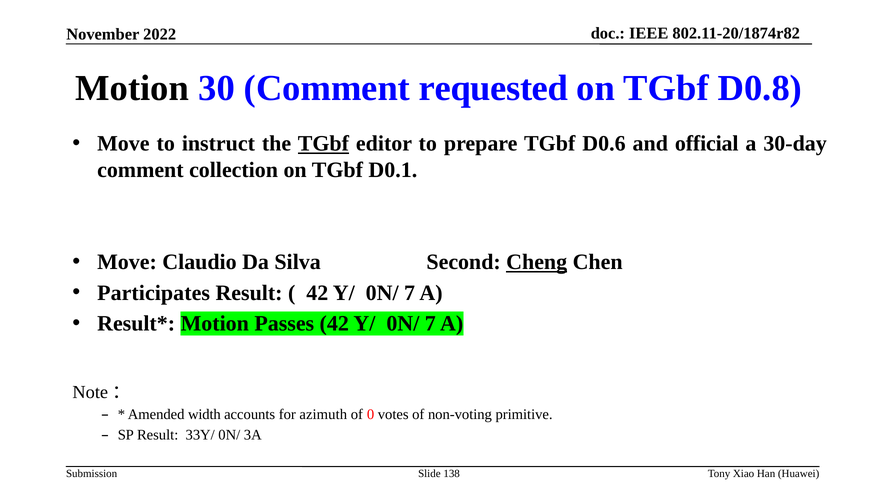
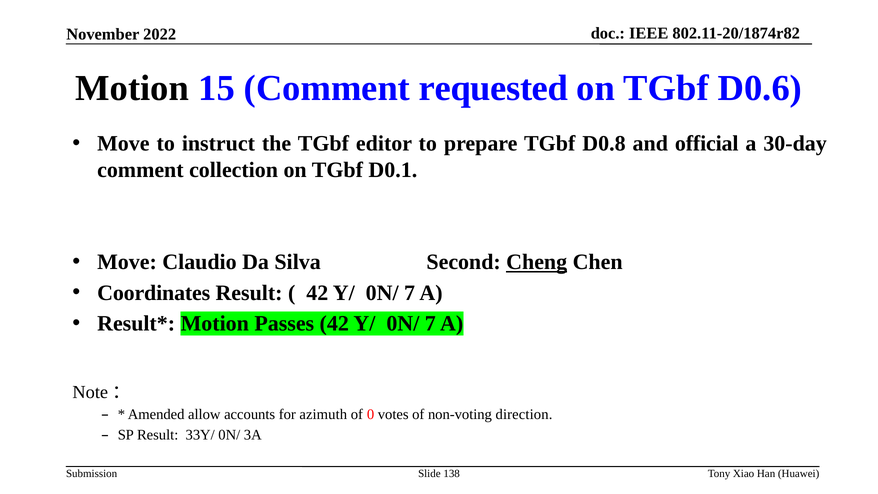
30: 30 -> 15 (217, 88)
D0.8: D0.8 -> D0.6 (760, 88)
TGbf underline: present -> none (323, 144)
D0.6: D0.6 -> D0.8 (604, 144)
Participates: Participates -> Coordinates (154, 293)
width: width -> allow (204, 415)
primitive: primitive -> direction (524, 415)
